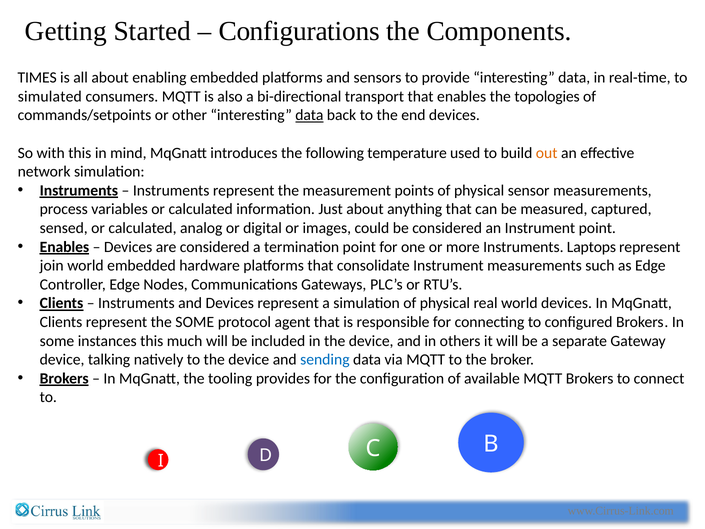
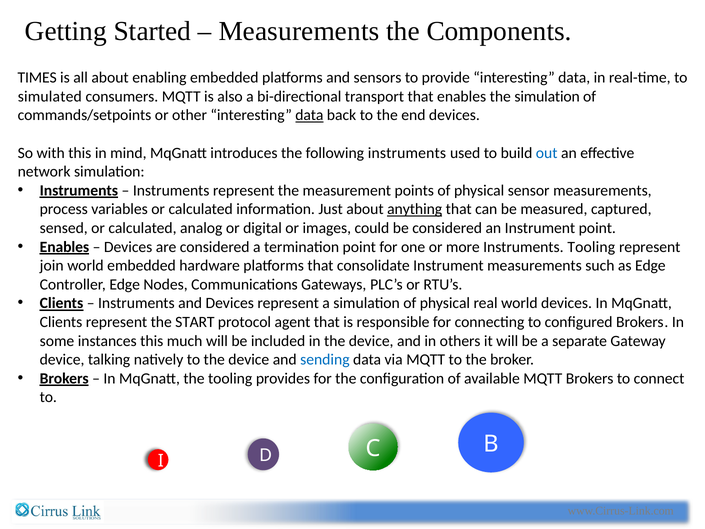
Configurations: Configurations -> Measurements (299, 31)
the topologies: topologies -> simulation (547, 96)
following temperature: temperature -> instruments (407, 153)
out colour: orange -> blue (547, 153)
anything underline: none -> present (415, 209)
Instruments Laptops: Laptops -> Tooling (591, 247)
the SOME: SOME -> START (195, 322)
